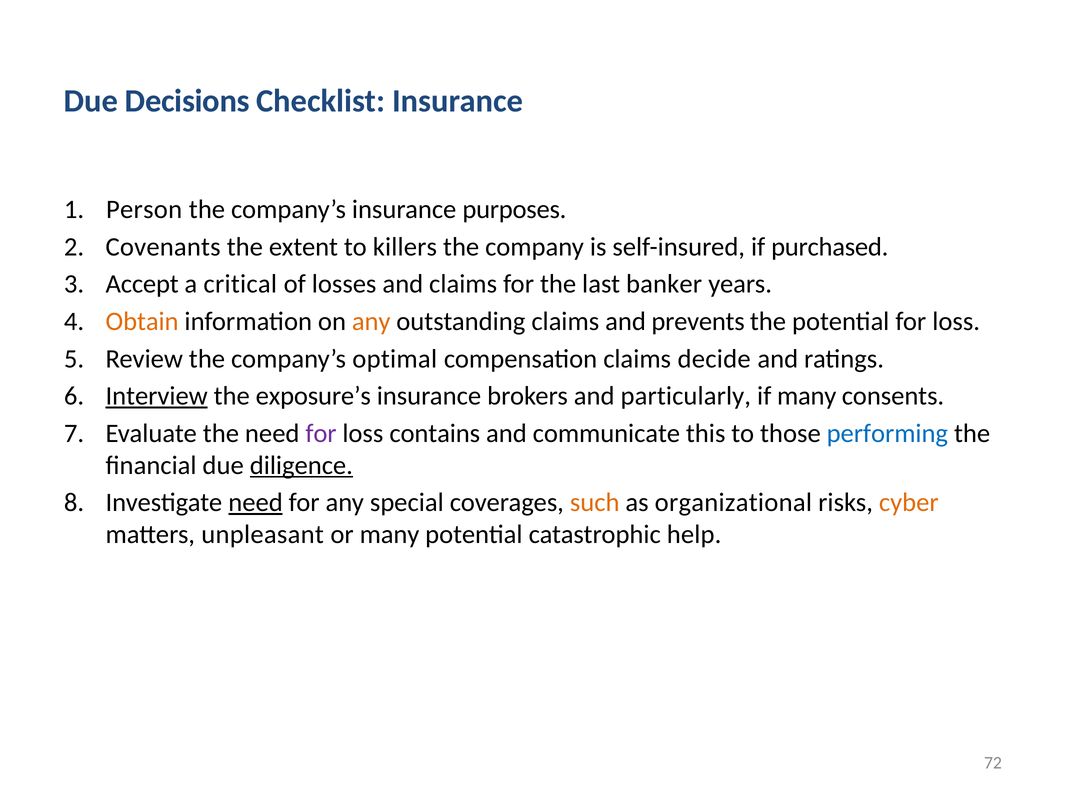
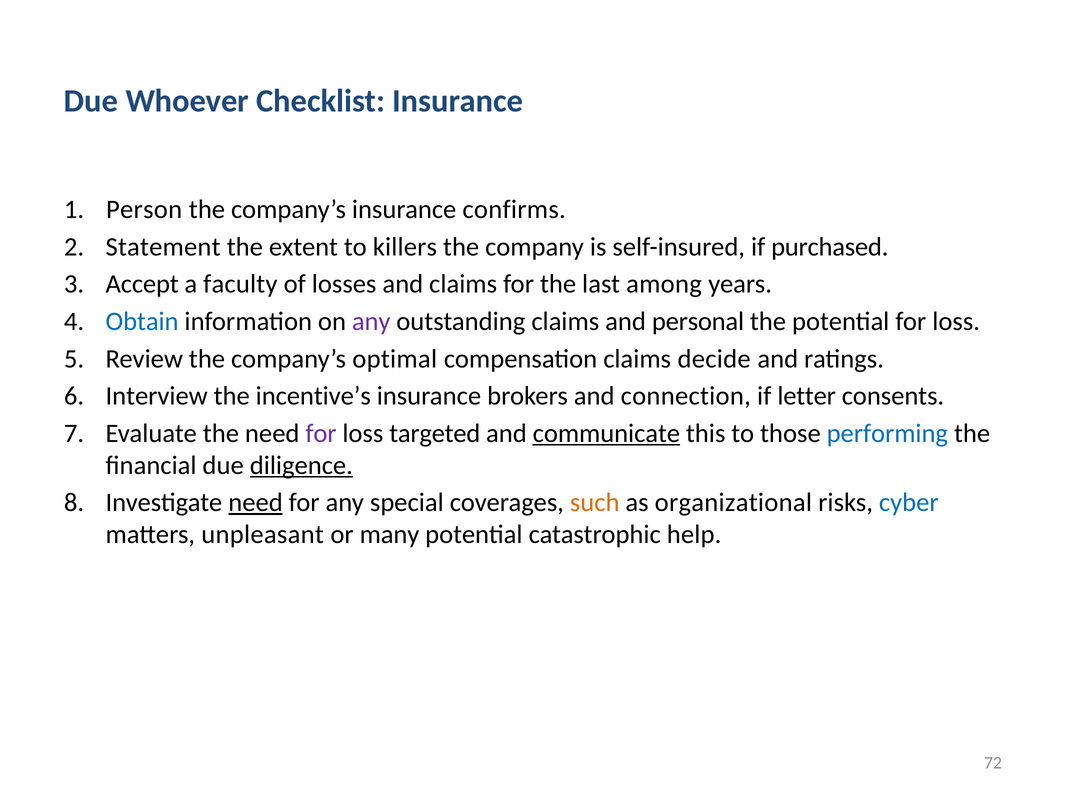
Decisions: Decisions -> Whoever (187, 101)
purposes: purposes -> confirms (514, 210)
Covenants: Covenants -> Statement (163, 247)
critical: critical -> faculty (240, 284)
banker: banker -> among (664, 284)
Obtain colour: orange -> blue (142, 322)
any colour: orange -> purple (371, 322)
prevents: prevents -> personal (698, 322)
Interview underline: present -> none (157, 396)
exposure’s: exposure’s -> incentive’s (313, 396)
particularly: particularly -> connection (686, 396)
if many: many -> letter (807, 396)
contains: contains -> targeted (435, 434)
communicate underline: none -> present (606, 434)
cyber colour: orange -> blue (909, 503)
